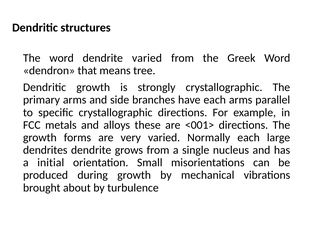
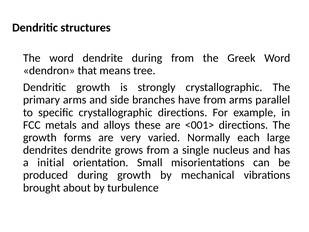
dendrite varied: varied -> during (147, 58)
have each: each -> from (215, 100)
